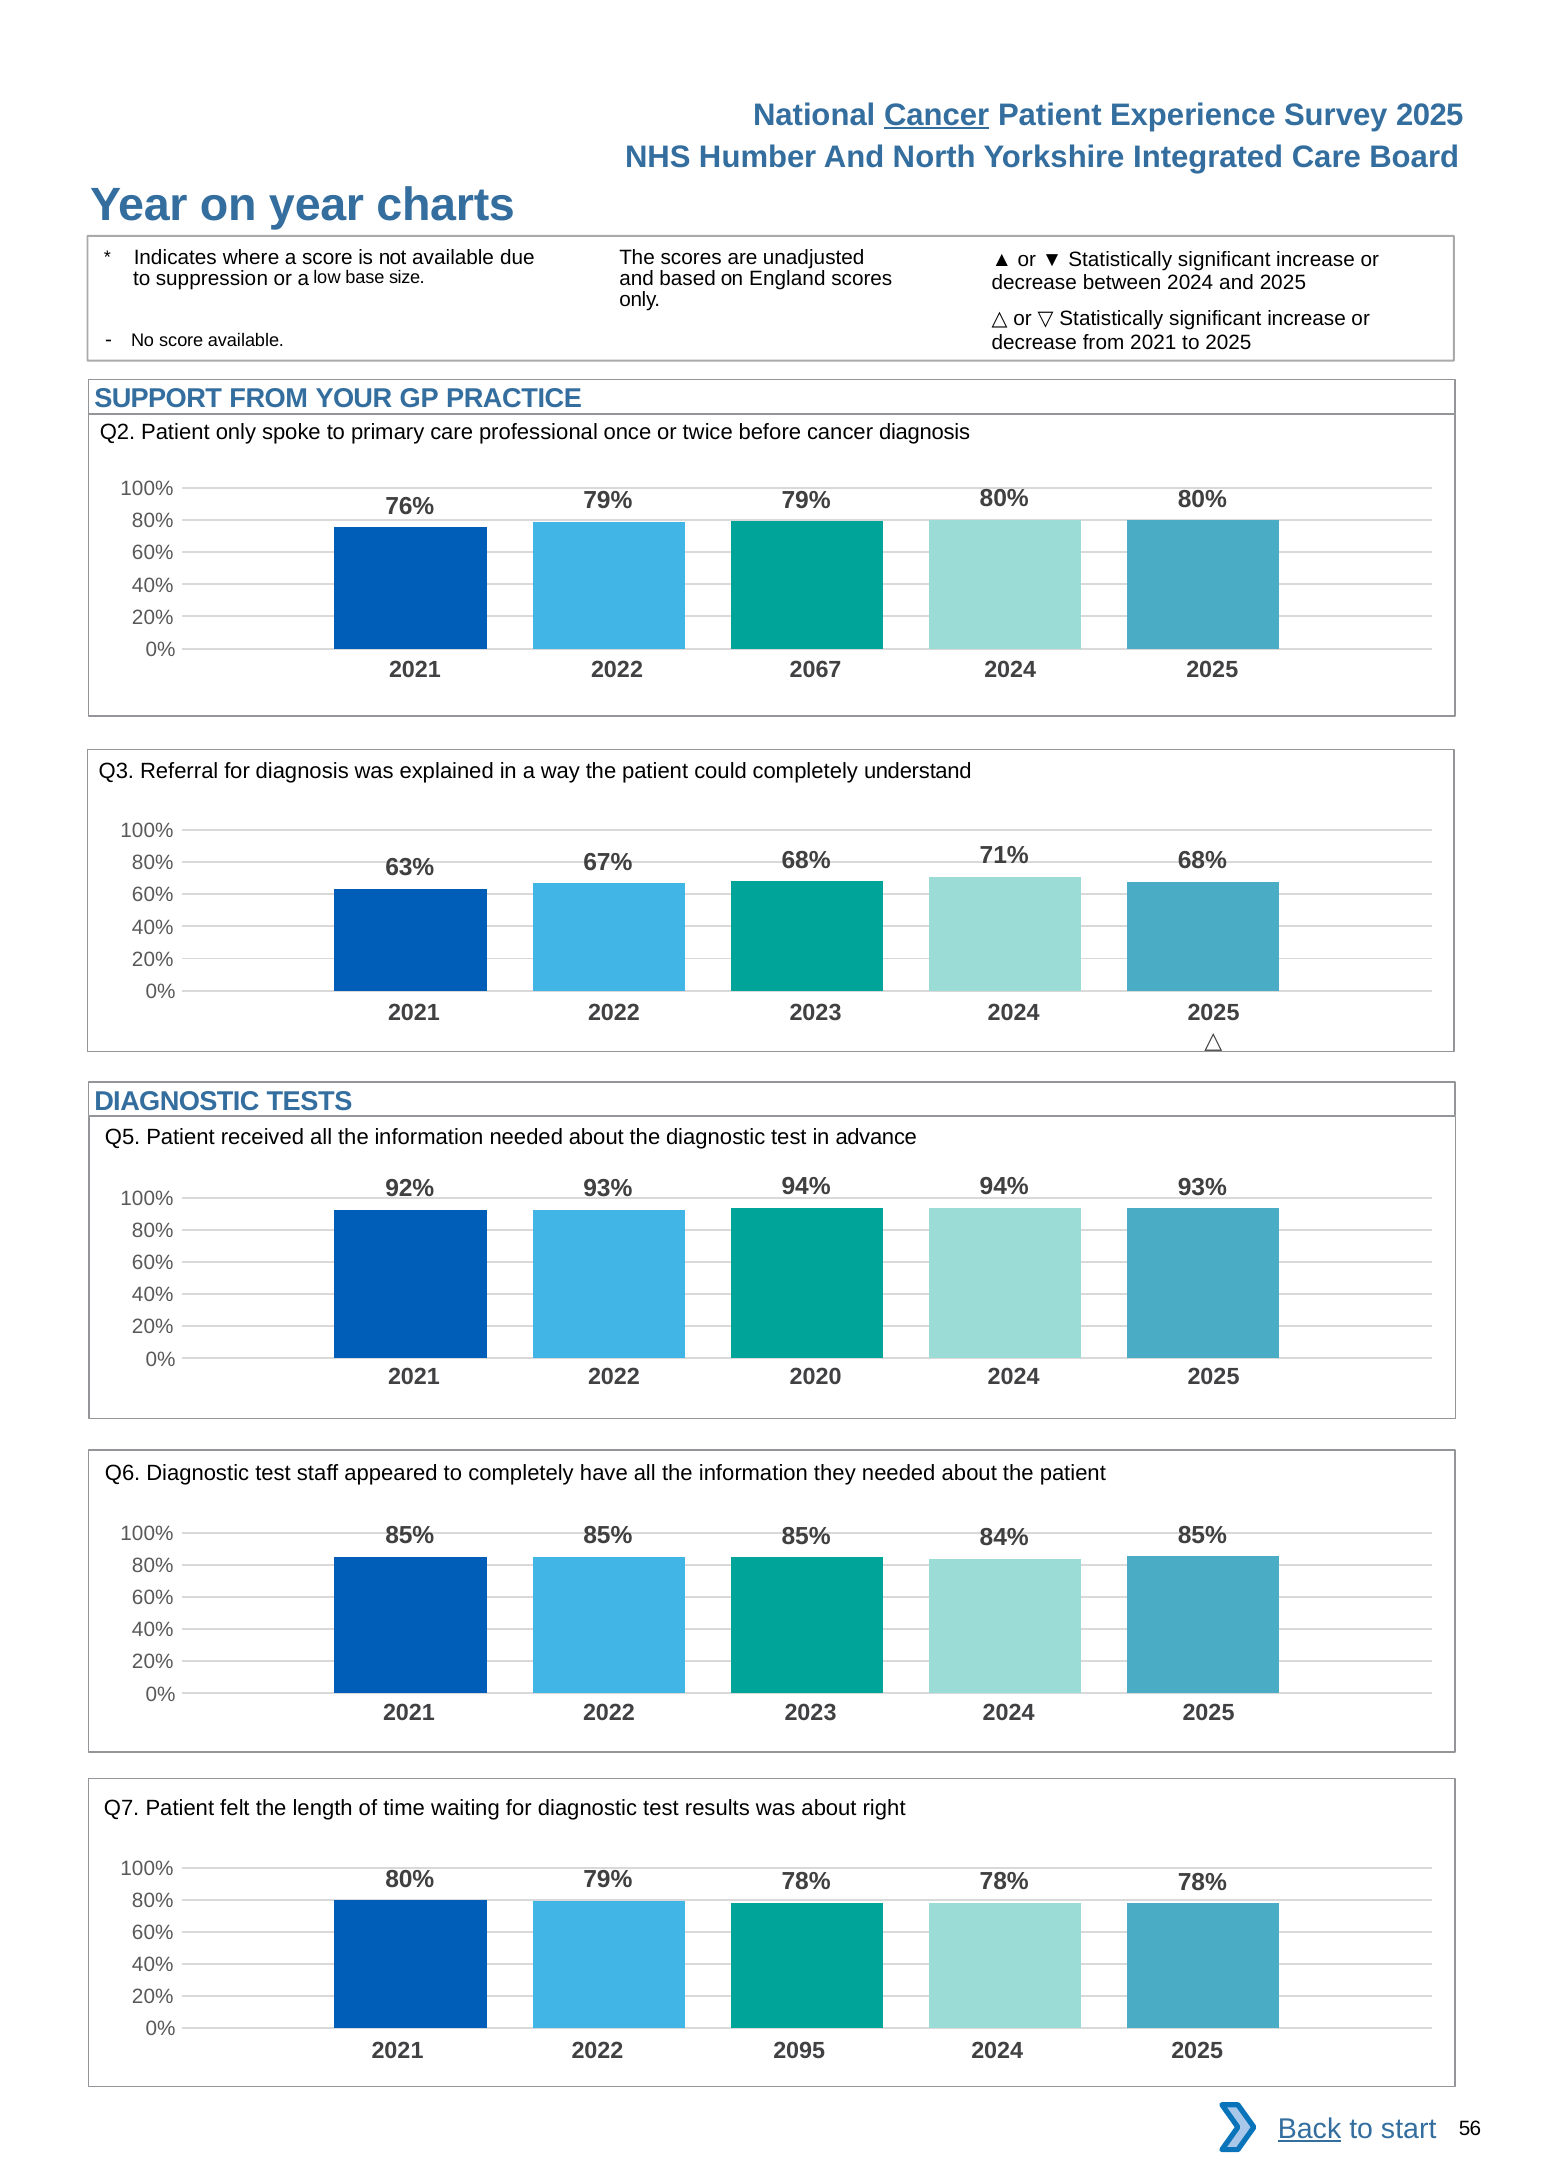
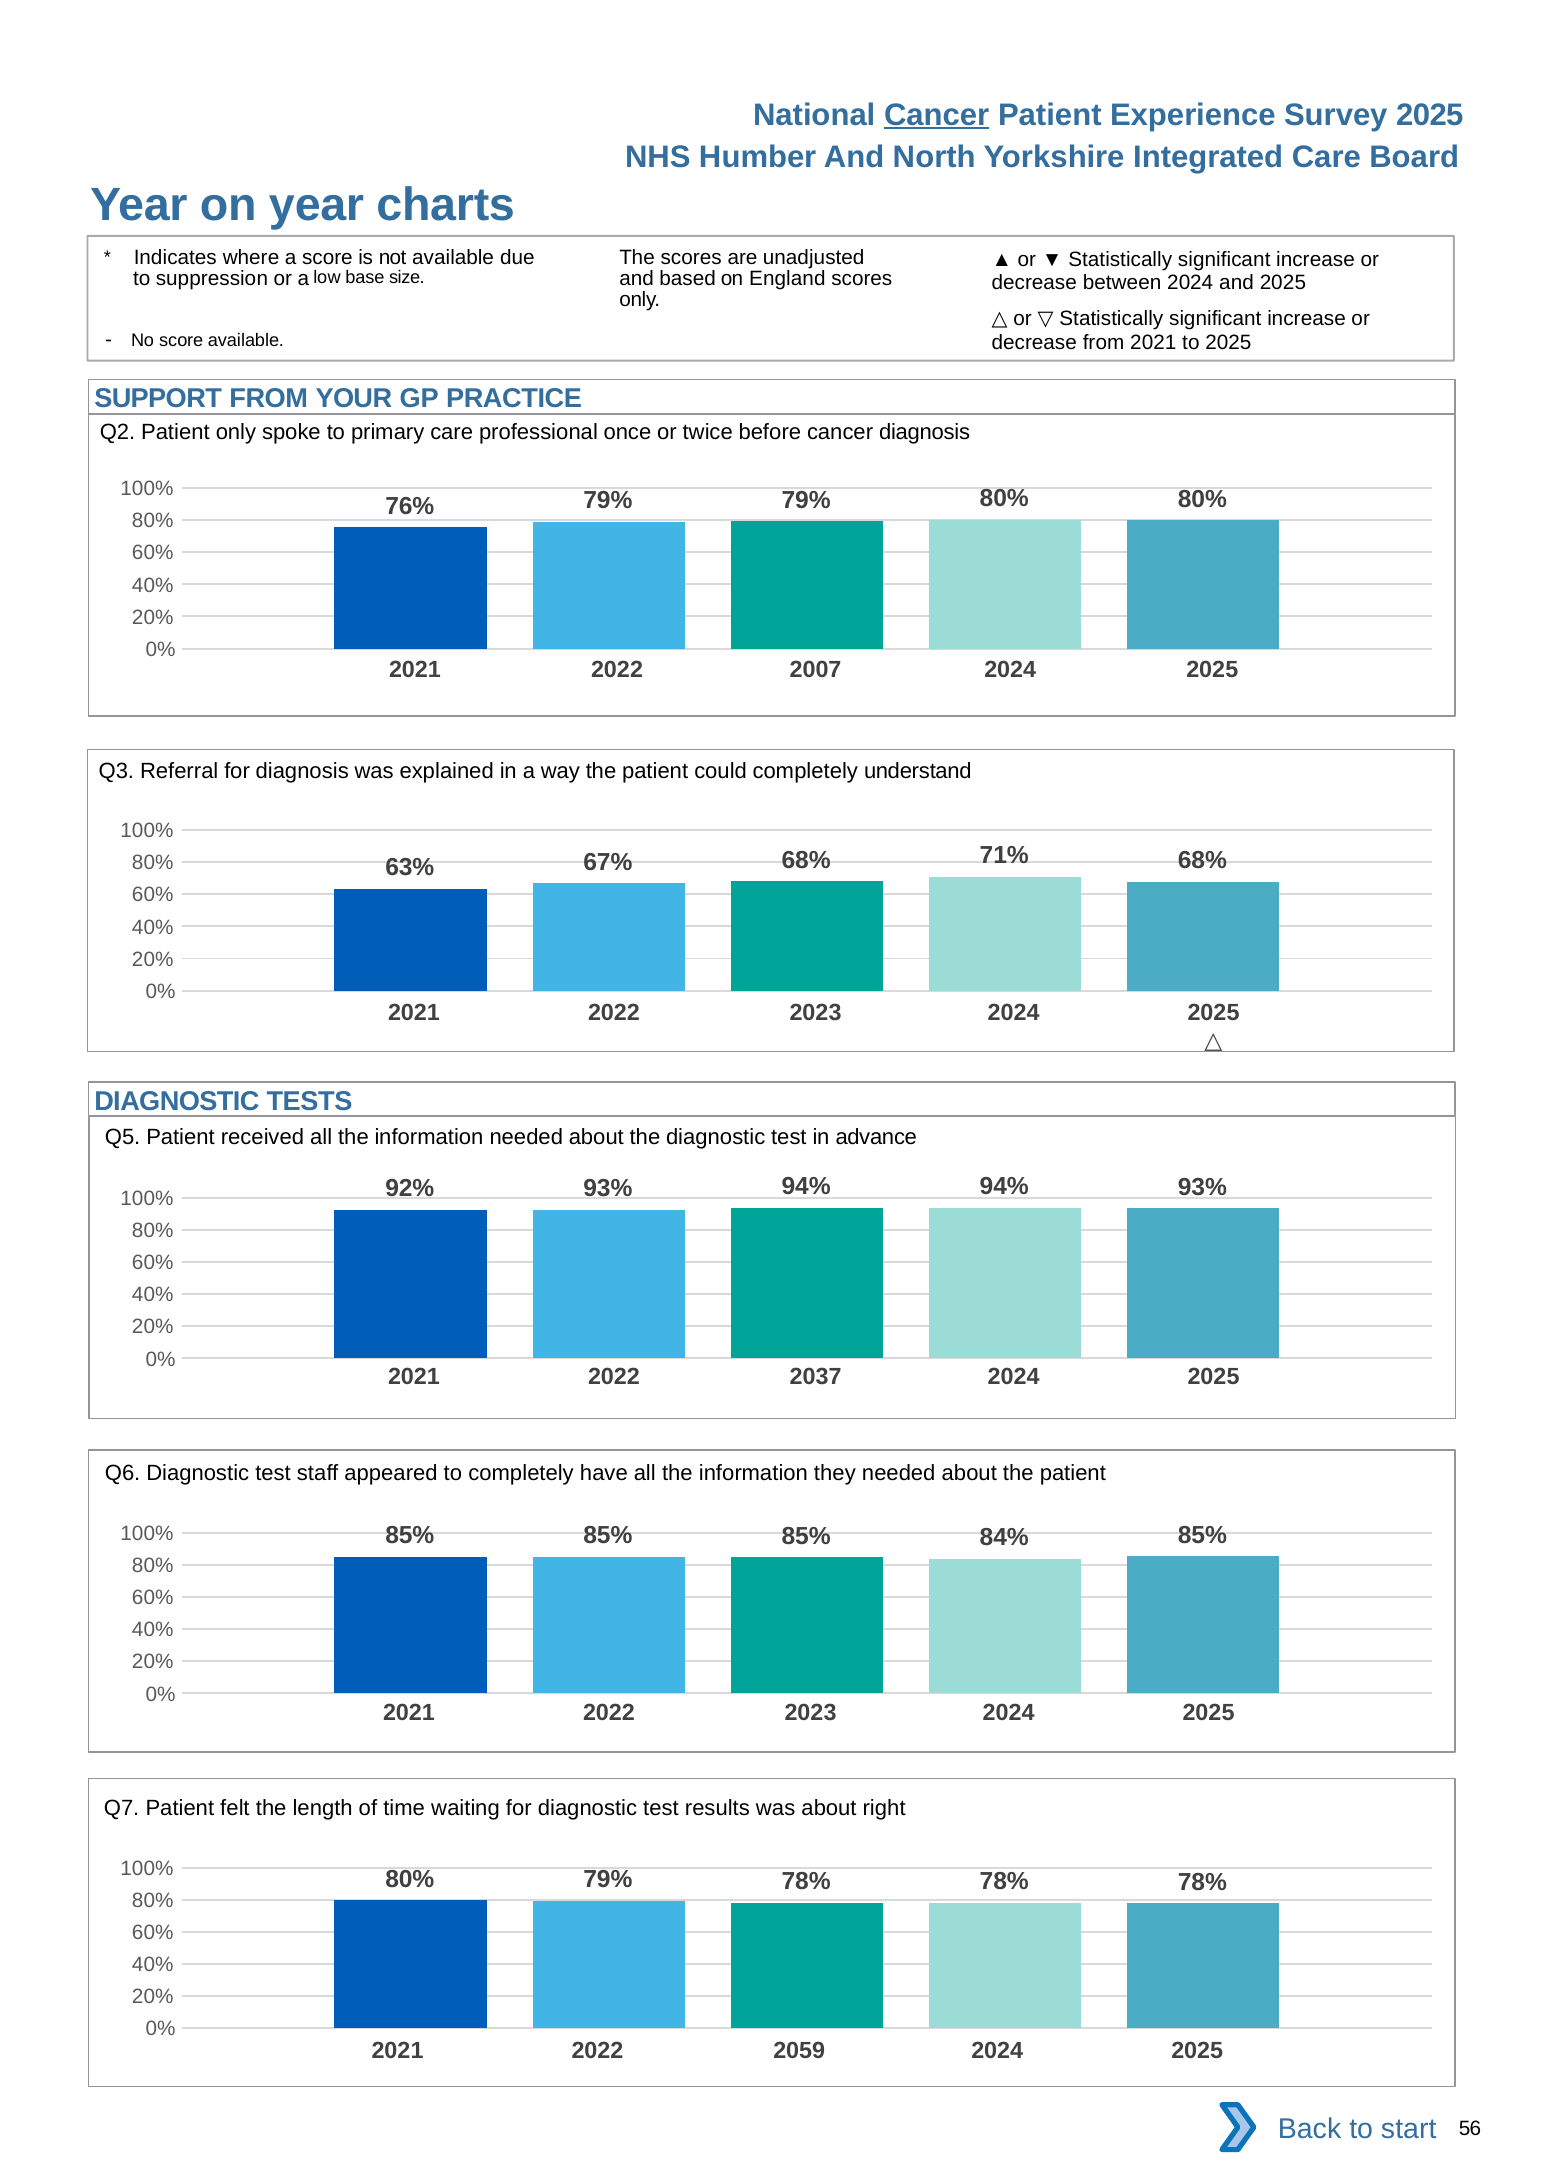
2067: 2067 -> 2007 (816, 670)
2020: 2020 -> 2037 (816, 1376)
2095: 2095 -> 2059 (799, 2050)
Back underline: present -> none (1310, 2128)
